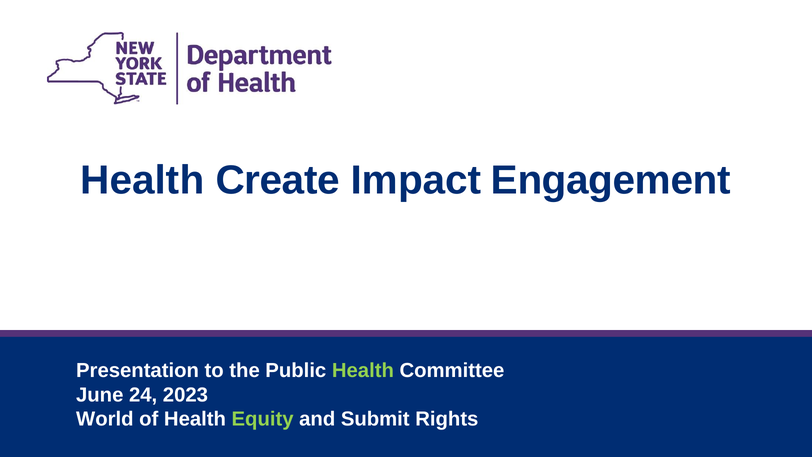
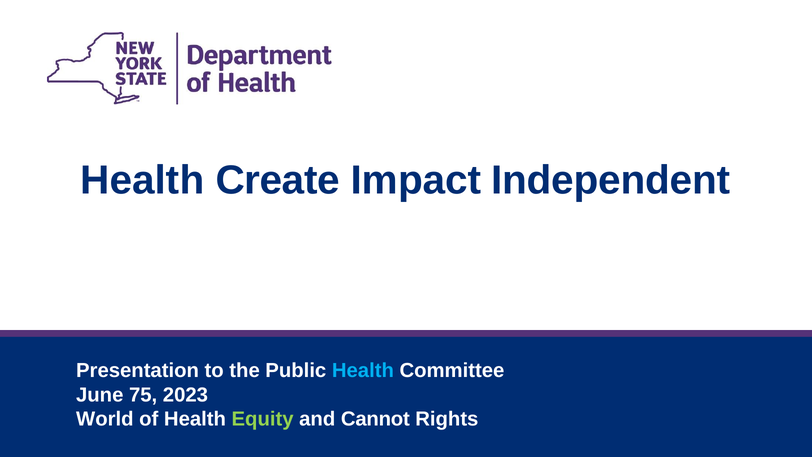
Engagement: Engagement -> Independent (611, 180)
Health colour: light green -> light blue (363, 370)
24: 24 -> 75 (143, 395)
Submit: Submit -> Cannot (375, 419)
